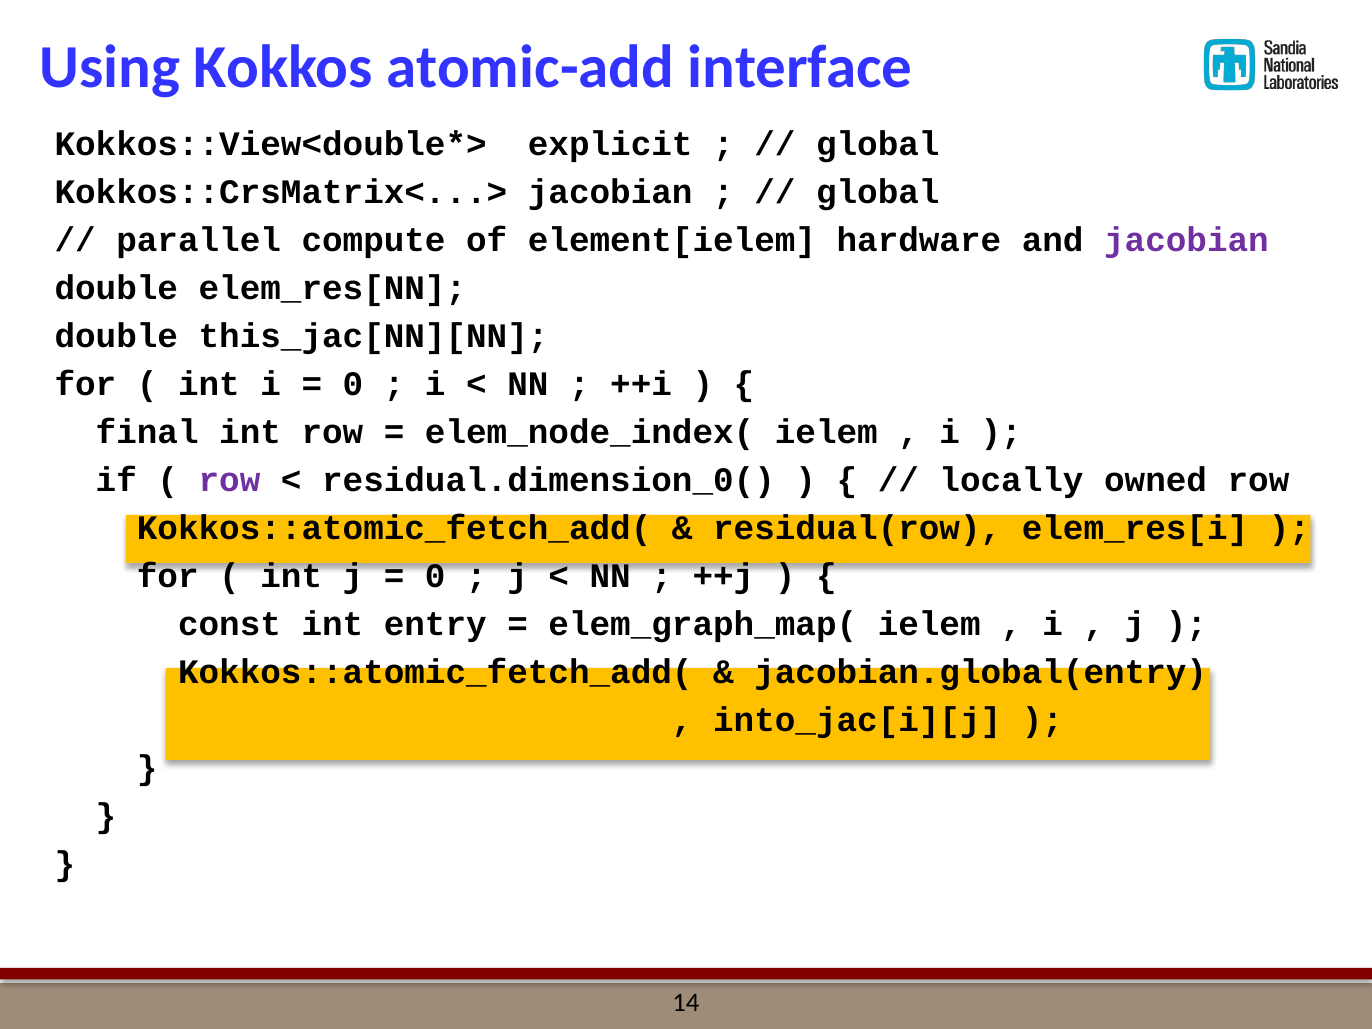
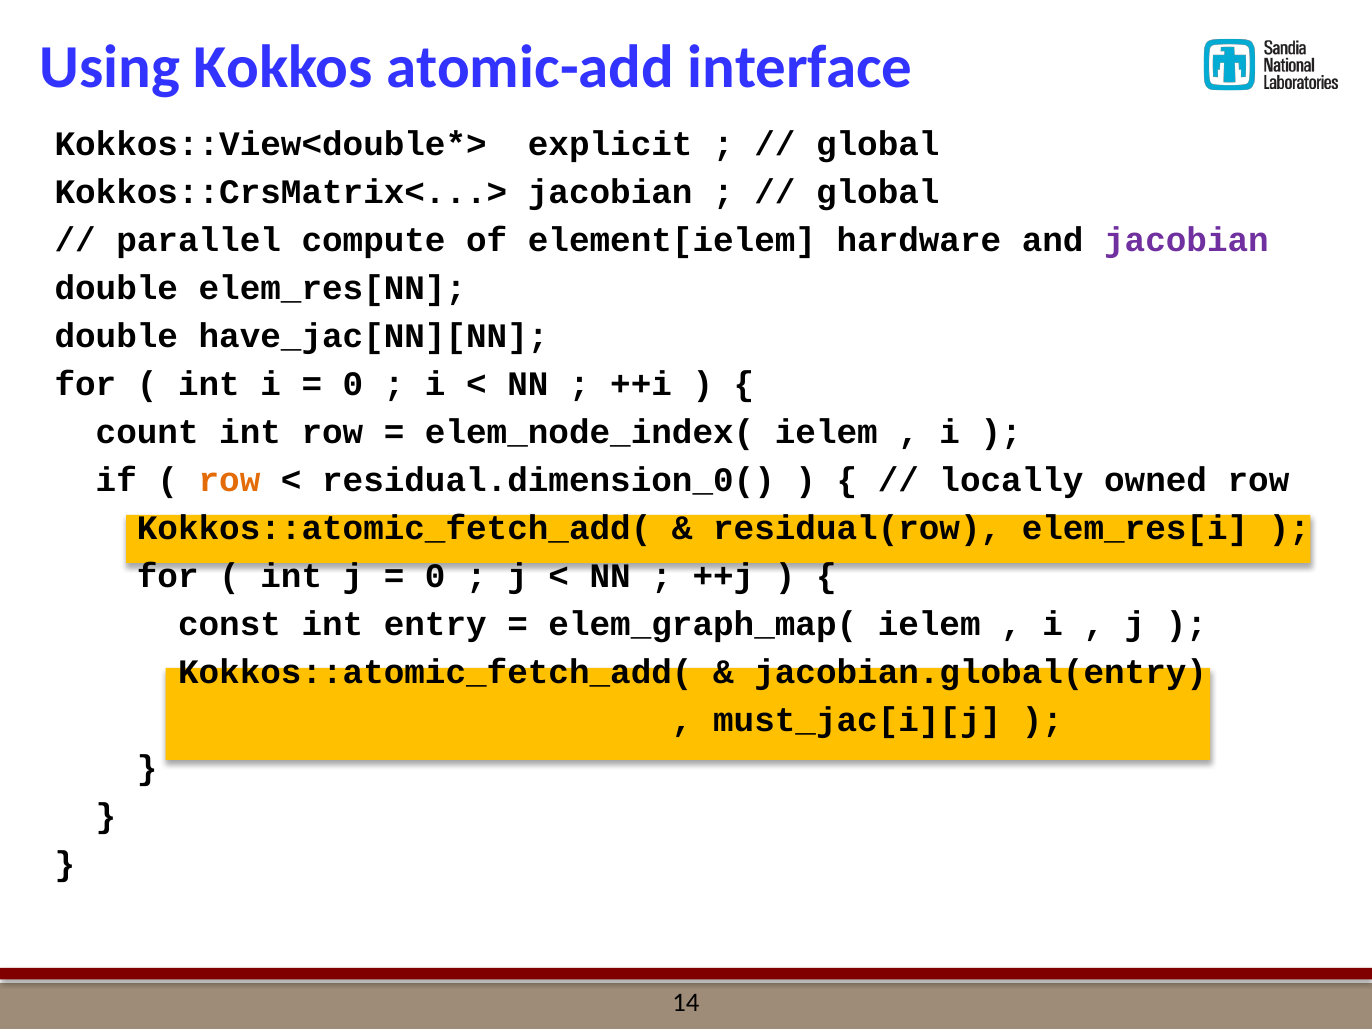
this_jac[NN][NN: this_jac[NN][NN -> have_jac[NN][NN (374, 336)
final: final -> count (147, 432)
row colour: purple -> orange (229, 480)
into_jac[i][j: into_jac[i][j -> must_jac[i][j (857, 720)
